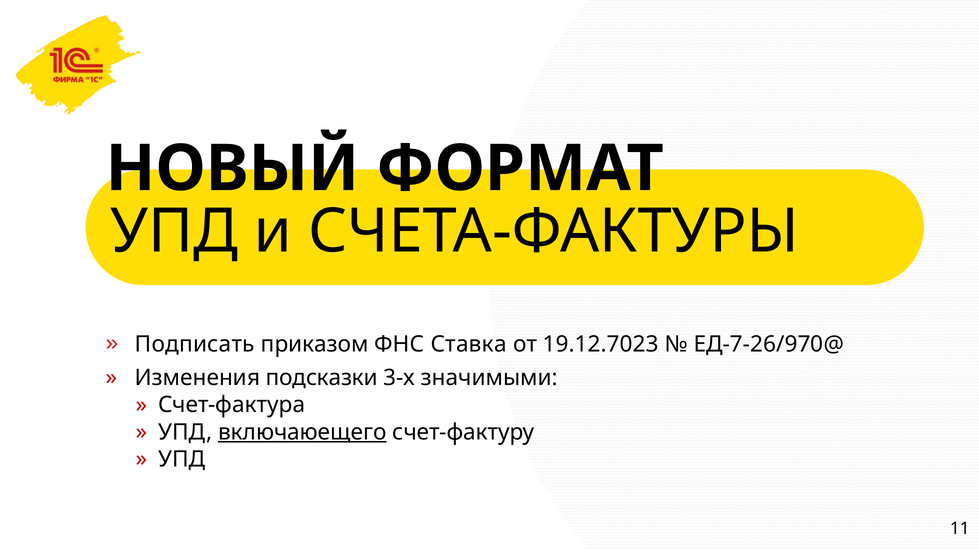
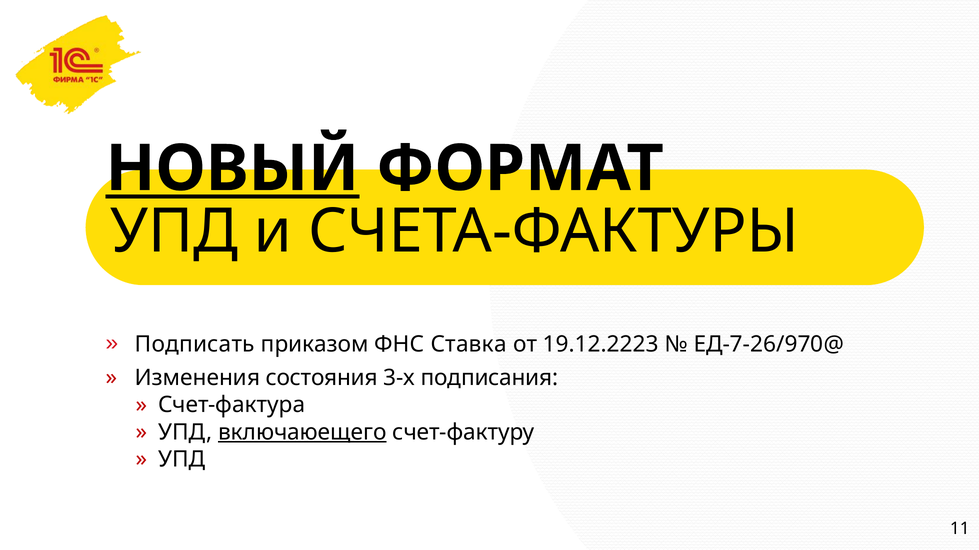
НОВЫЙ underline: none -> present (232, 169)
19.12.7023: 19.12.7023 -> 19.12.2223 (601, 345)
подсказки: подсказки -> состояния (322, 378)
значимыми: значимыми -> подписания (489, 378)
